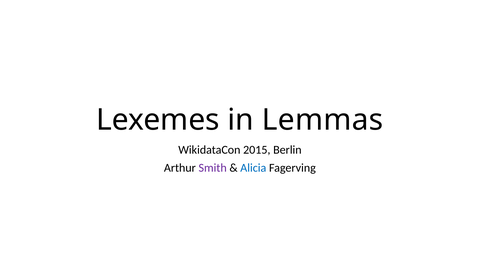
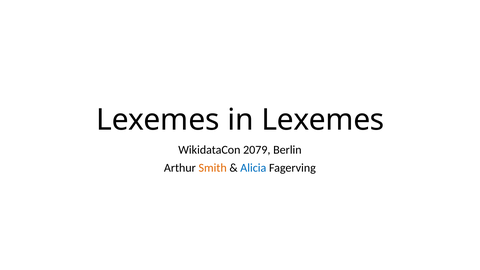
in Lemmas: Lemmas -> Lexemes (323, 120)
2015: 2015 -> 2079 (257, 150)
Smith colour: purple -> orange (213, 168)
